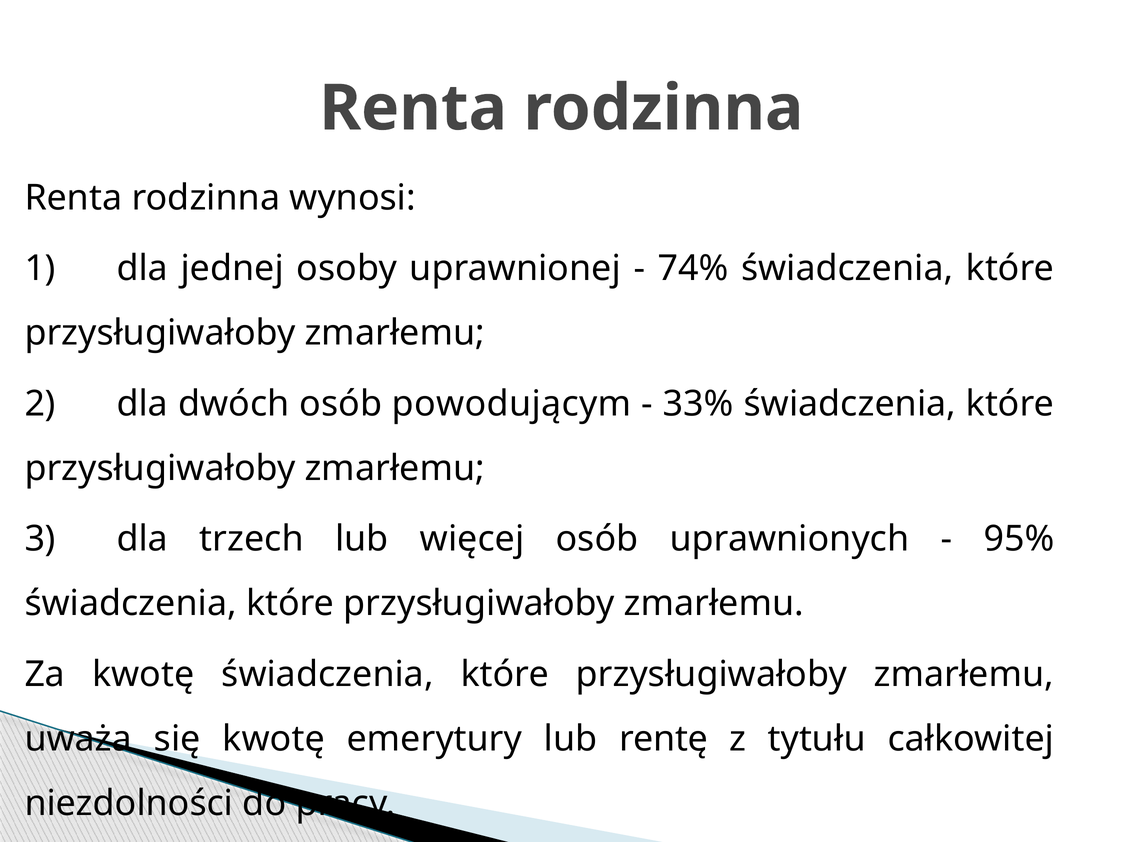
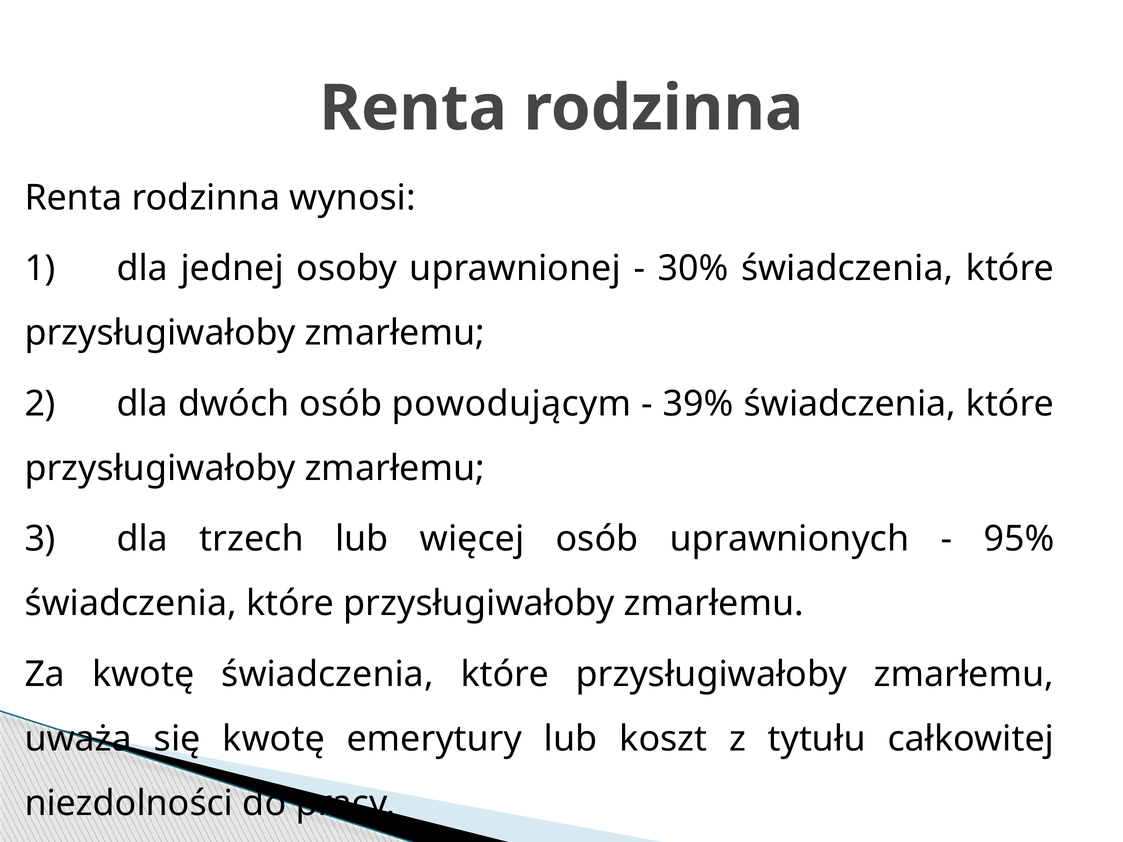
74%: 74% -> 30% (693, 269)
33%: 33% -> 39% (698, 404)
rentę: rentę -> koszt (663, 739)
